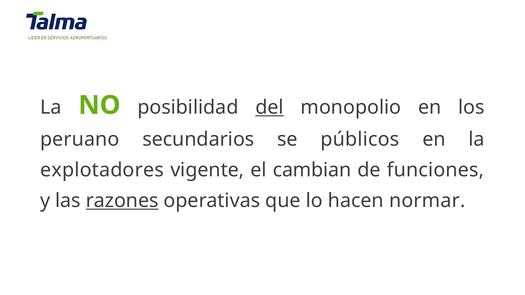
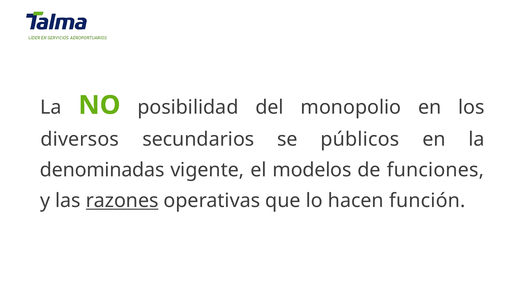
del underline: present -> none (270, 108)
peruano: peruano -> diversos (80, 140)
explotadores: explotadores -> denominadas (102, 170)
cambian: cambian -> modelos (312, 170)
normar: normar -> función (427, 201)
